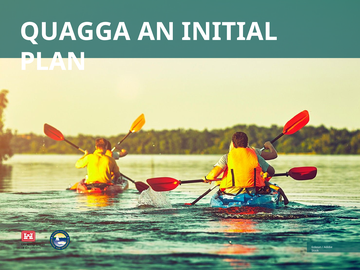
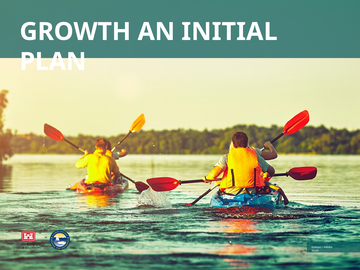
QUAGGA: QUAGGA -> GROWTH (75, 32)
